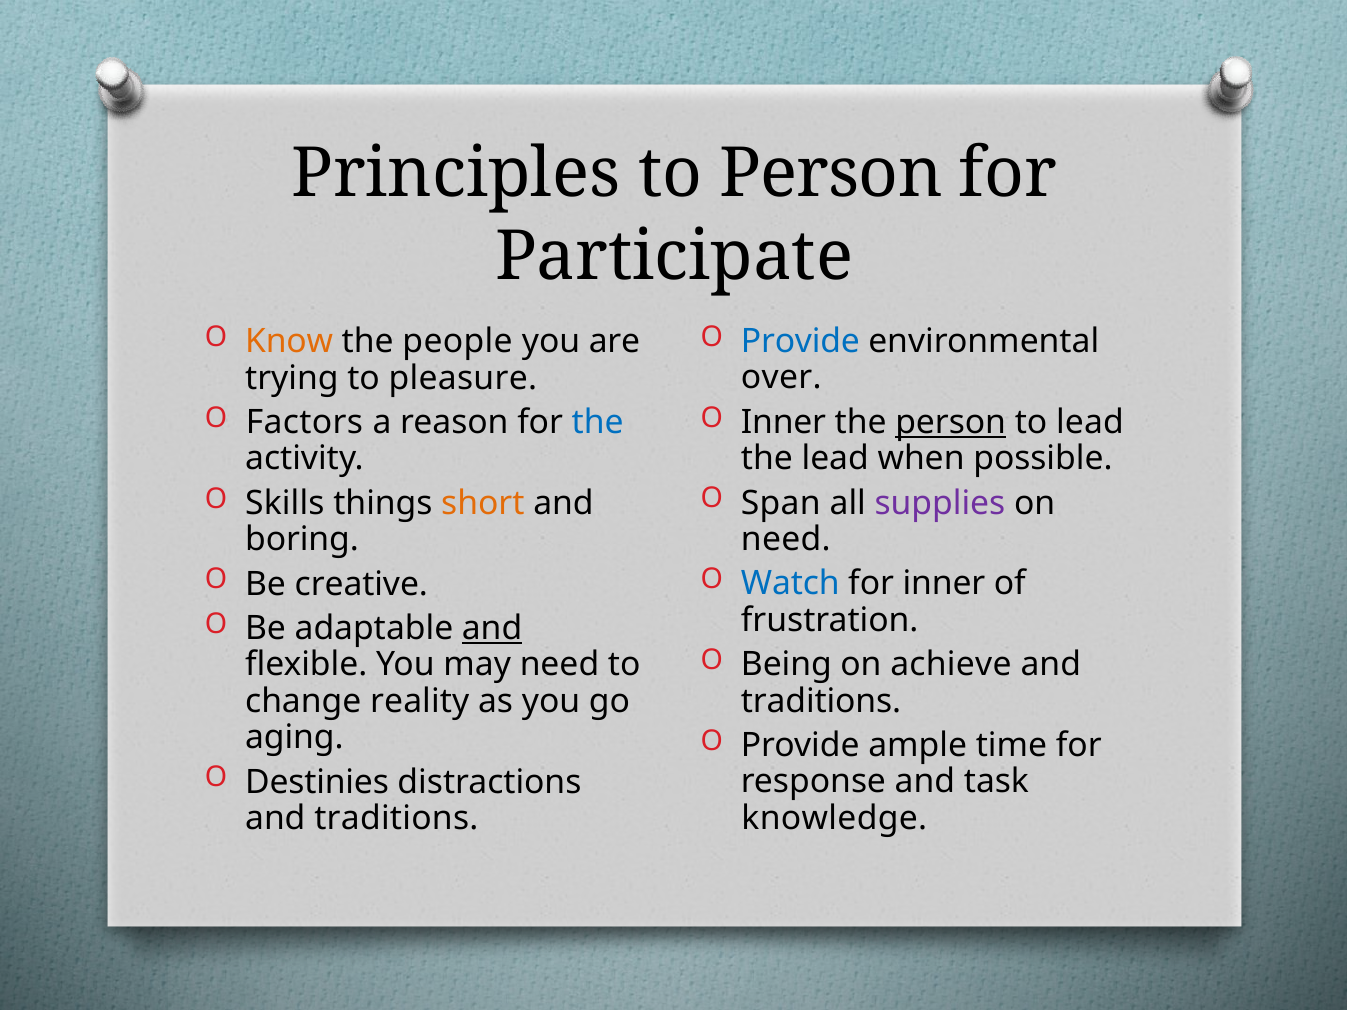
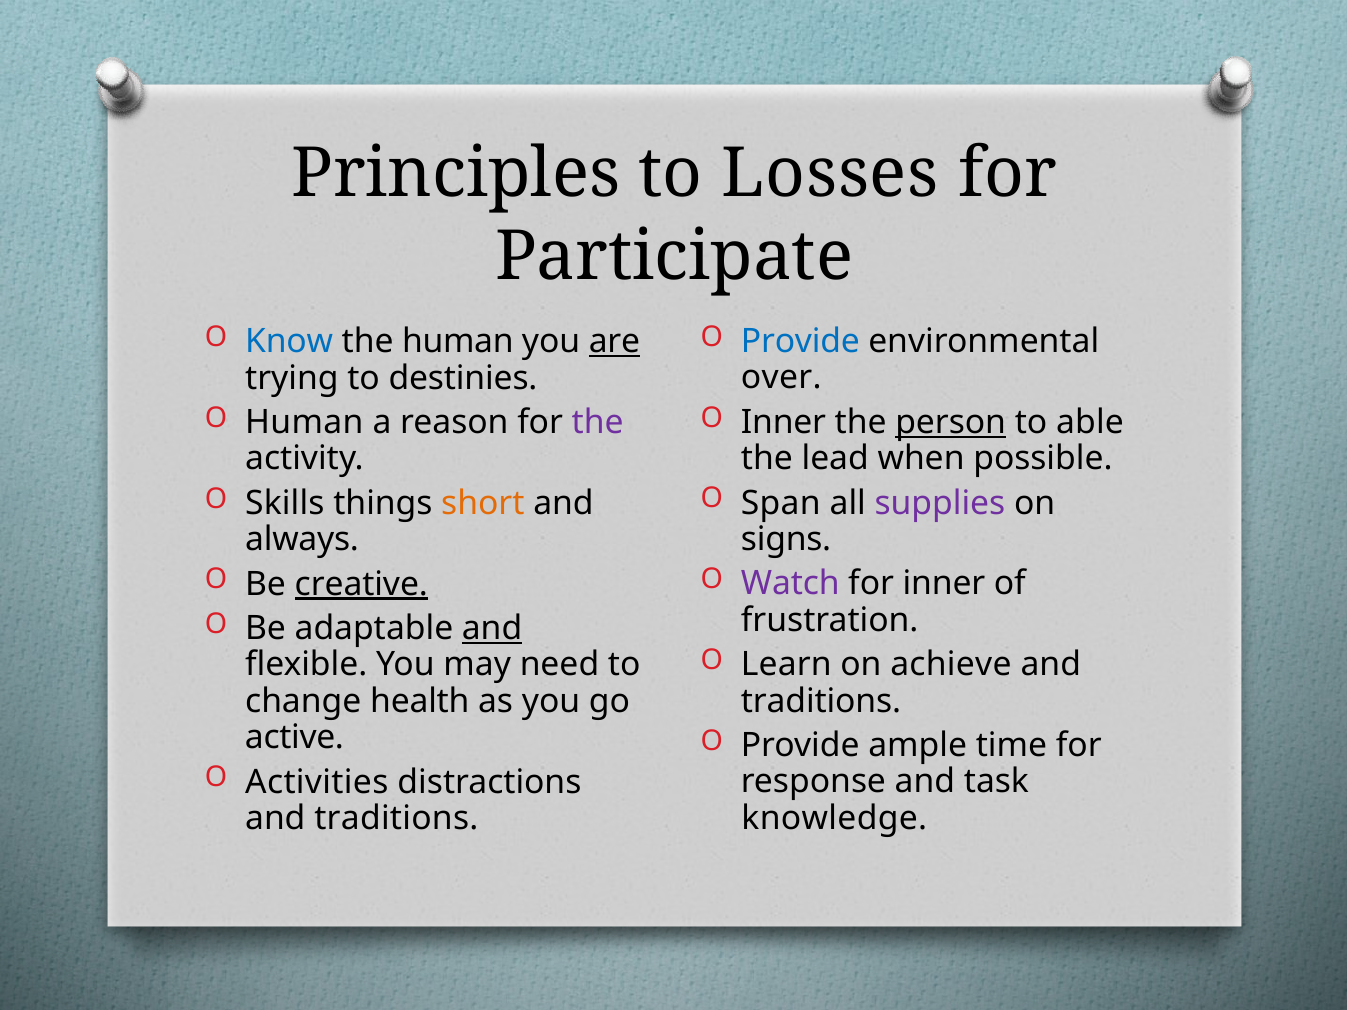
to Person: Person -> Losses (830, 173)
Know colour: orange -> blue (289, 342)
the people: people -> human (458, 342)
are underline: none -> present (615, 342)
pleasure: pleasure -> destinies (463, 378)
to lead: lead -> able (1090, 422)
Factors: Factors -> Human (304, 423)
the colour: blue -> purple (598, 423)
need: need -> signs (786, 540)
boring: boring -> always (302, 540)
Watch colour: blue -> purple (790, 584)
creative underline: none -> present (361, 584)
Being: Being -> Learn (786, 665)
reality: reality -> health (420, 701)
aging: aging -> active (294, 738)
Destinies: Destinies -> Activities (317, 782)
